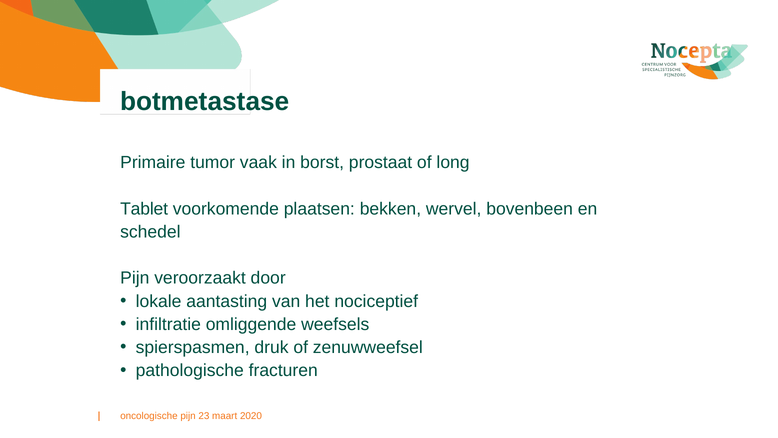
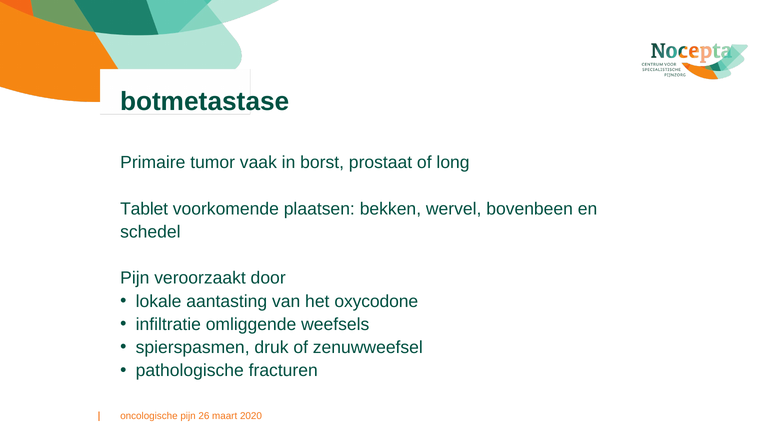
nociceptief: nociceptief -> oxycodone (376, 301)
23: 23 -> 26 (204, 416)
